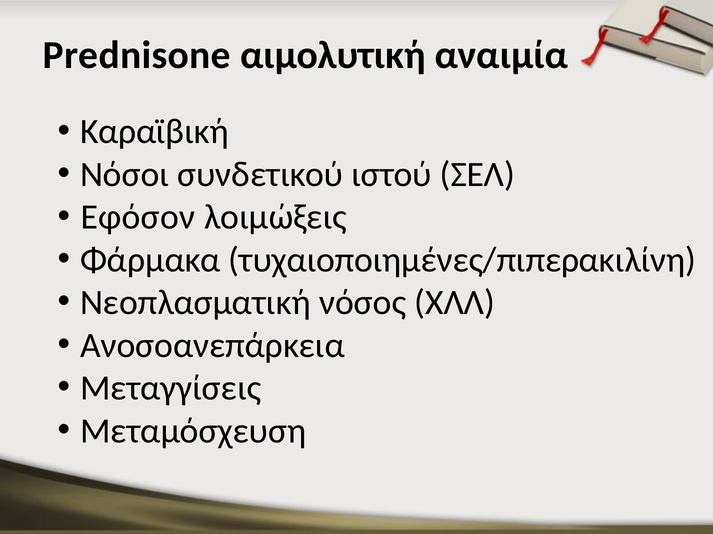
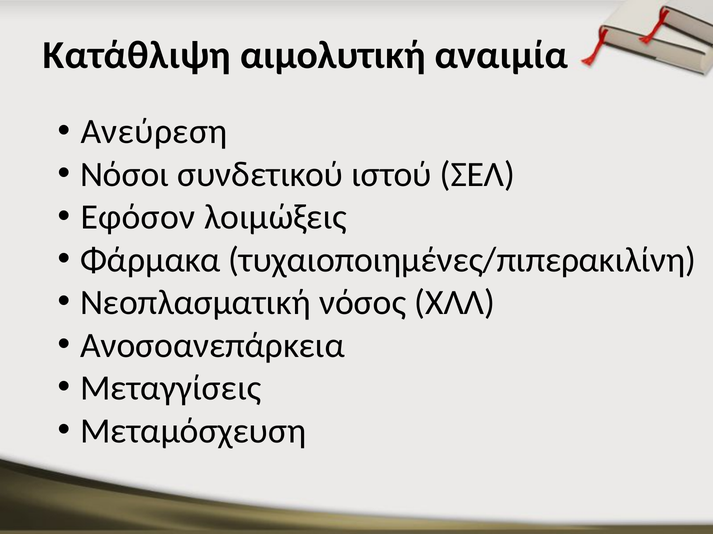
Prednisone: Prednisone -> Κατάθλιψη (137, 55)
Καραϊβική: Καραϊβική -> Ανεύρεση (154, 132)
